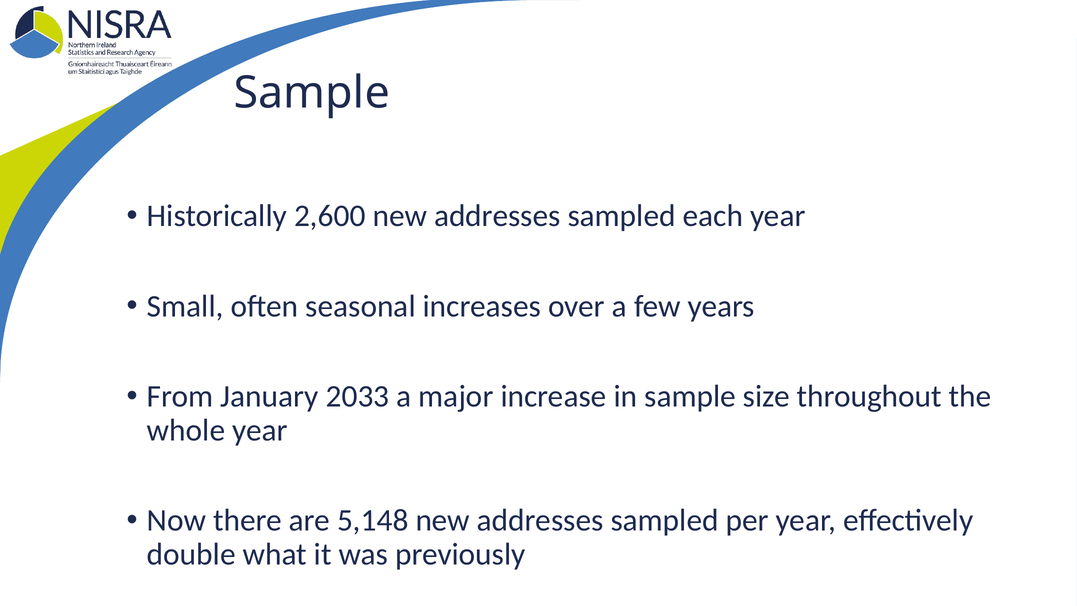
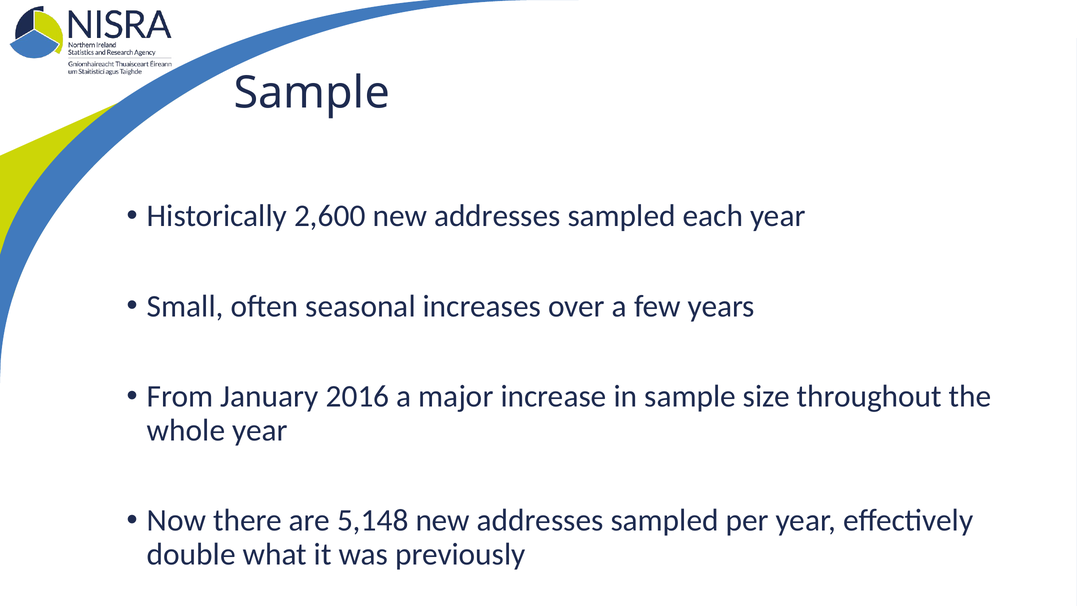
2033: 2033 -> 2016 (358, 396)
